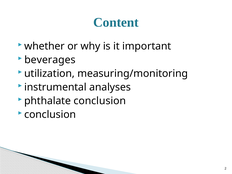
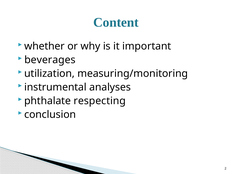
phthalate conclusion: conclusion -> respecting (100, 101)
